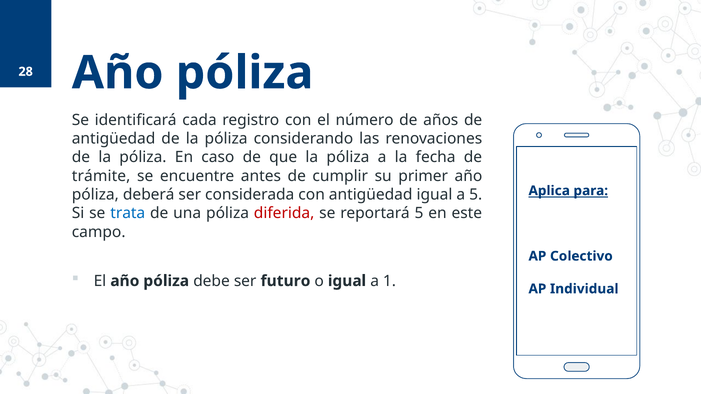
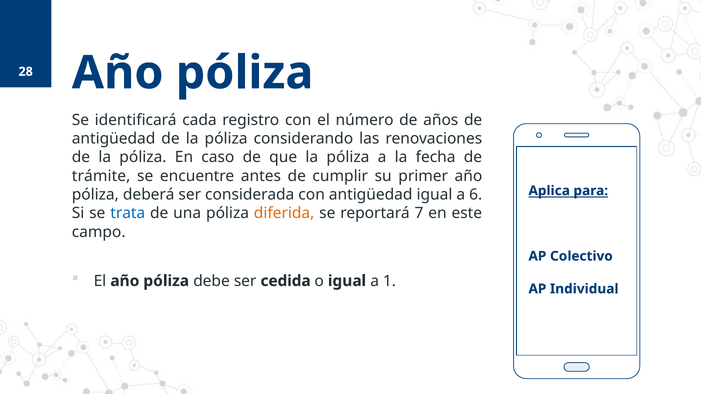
a 5: 5 -> 6 (476, 195)
diferida colour: red -> orange (284, 213)
reportará 5: 5 -> 7 (419, 213)
futuro: futuro -> cedida (286, 281)
